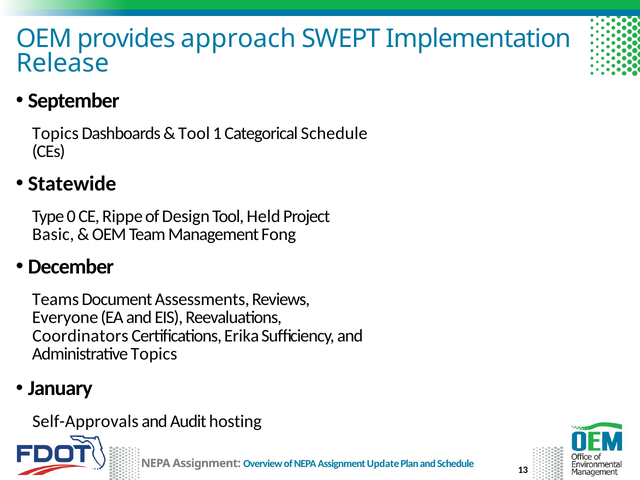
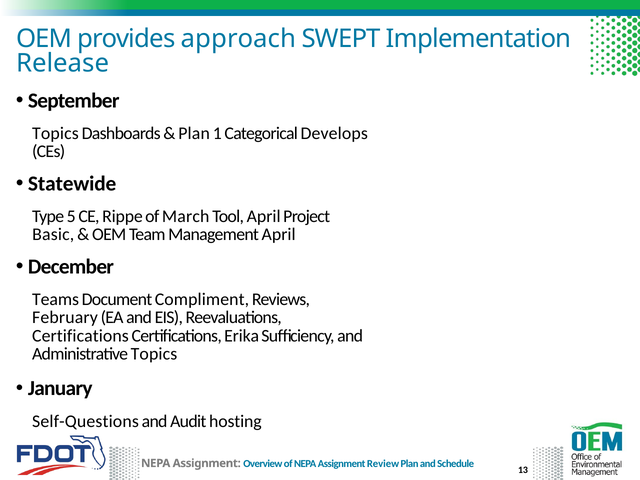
Tool: Tool -> Plan (194, 133)
Categorical Schedule: Schedule -> Develops (334, 133)
0: 0 -> 5 (71, 216)
Design: Design -> March (186, 216)
Tool Held: Held -> April (264, 216)
Management Fong: Fong -> April (279, 235)
Assessments: Assessments -> Compliment (202, 299)
Everyone: Everyone -> February (65, 318)
Coordinators: Coordinators -> Certifications (80, 336)
Self-Approvals: Self-Approvals -> Self-Questions (85, 421)
Update: Update -> Review (383, 464)
